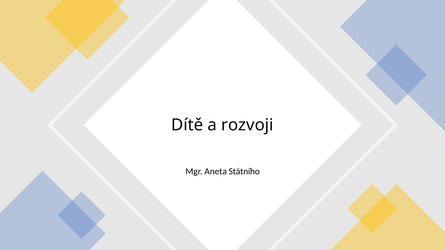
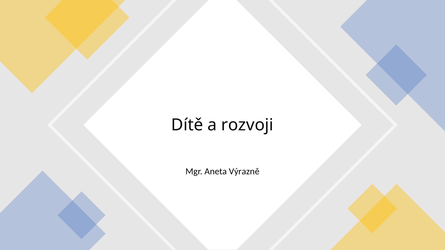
Státního: Státního -> Výrazně (244, 172)
